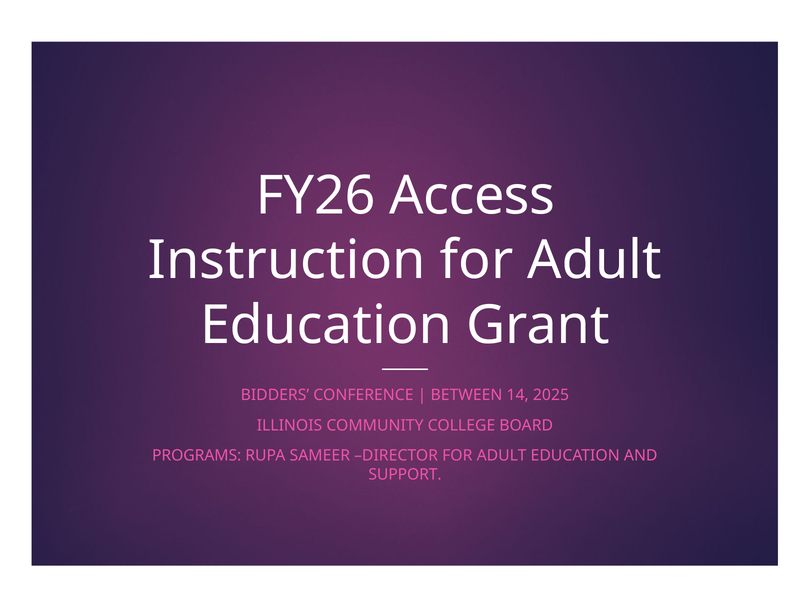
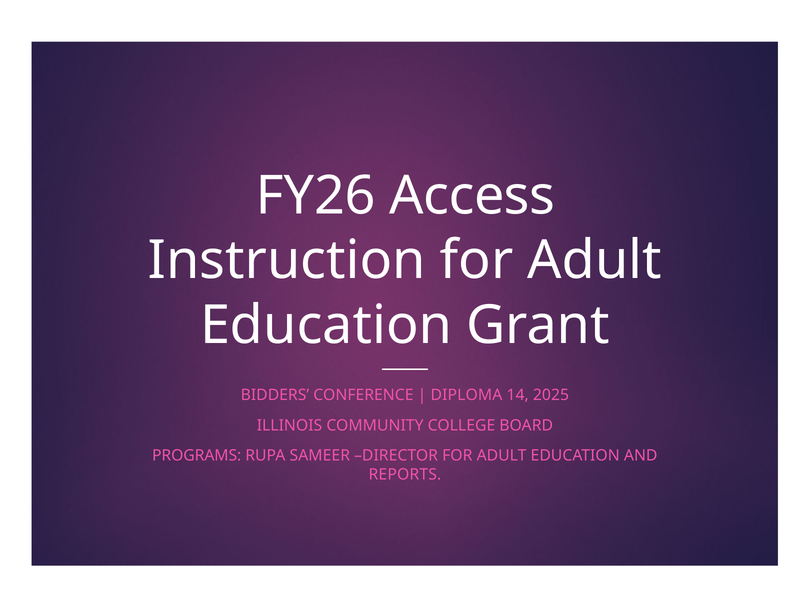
BETWEEN: BETWEEN -> DIPLOMA (466, 395)
SUPPORT: SUPPORT -> REPORTS (405, 474)
